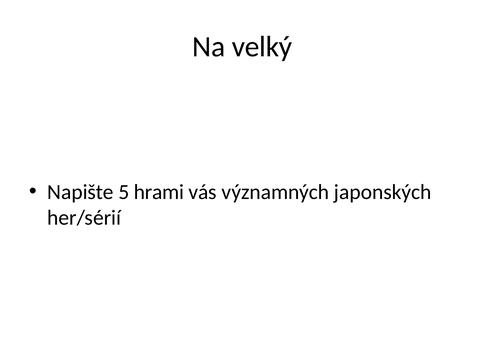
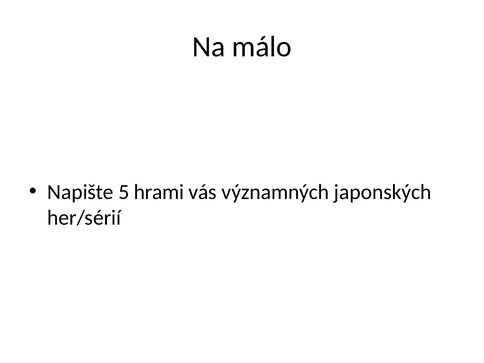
velký: velký -> málo (262, 47)
